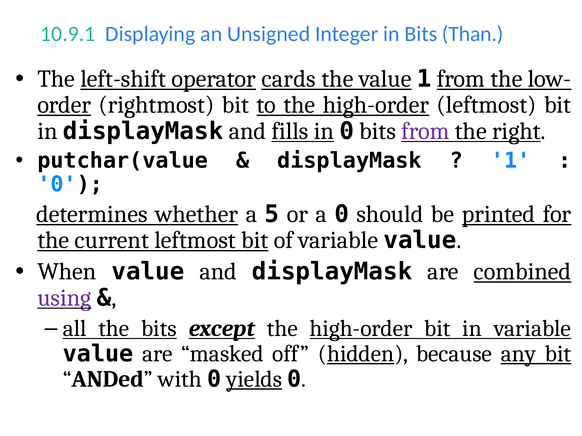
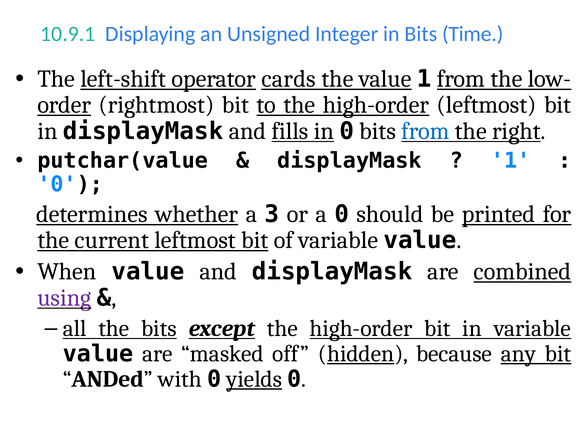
Than: Than -> Time (473, 34)
from colour: purple -> blue (425, 131)
5: 5 -> 3 (272, 214)
